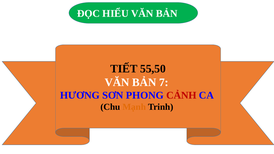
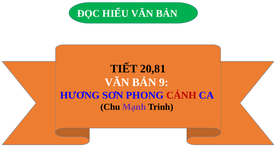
55,50: 55,50 -> 20,81 (153, 69)
7: 7 -> 9 (164, 82)
Mạnh colour: orange -> purple (134, 107)
